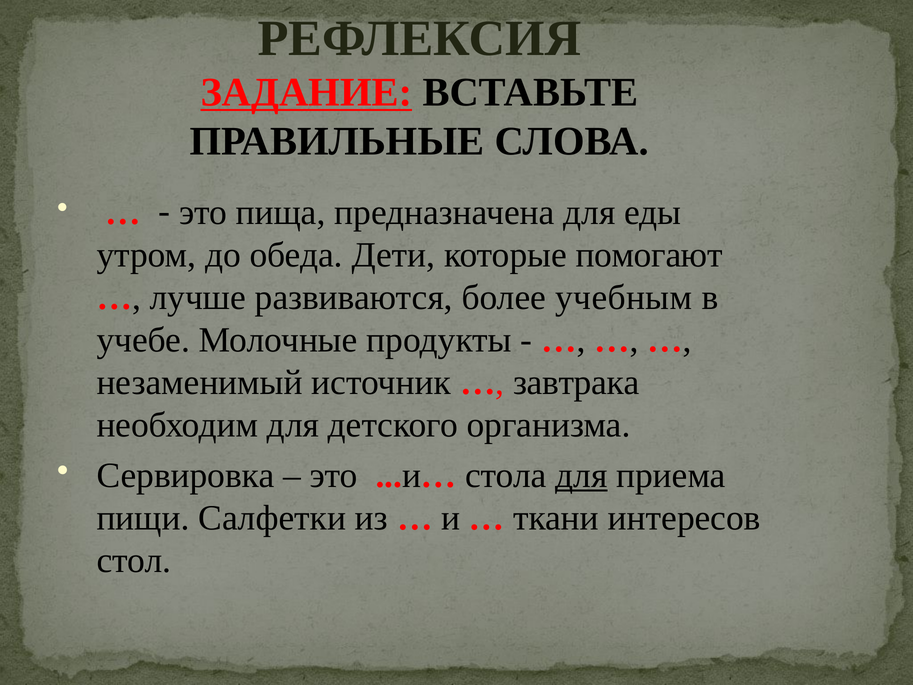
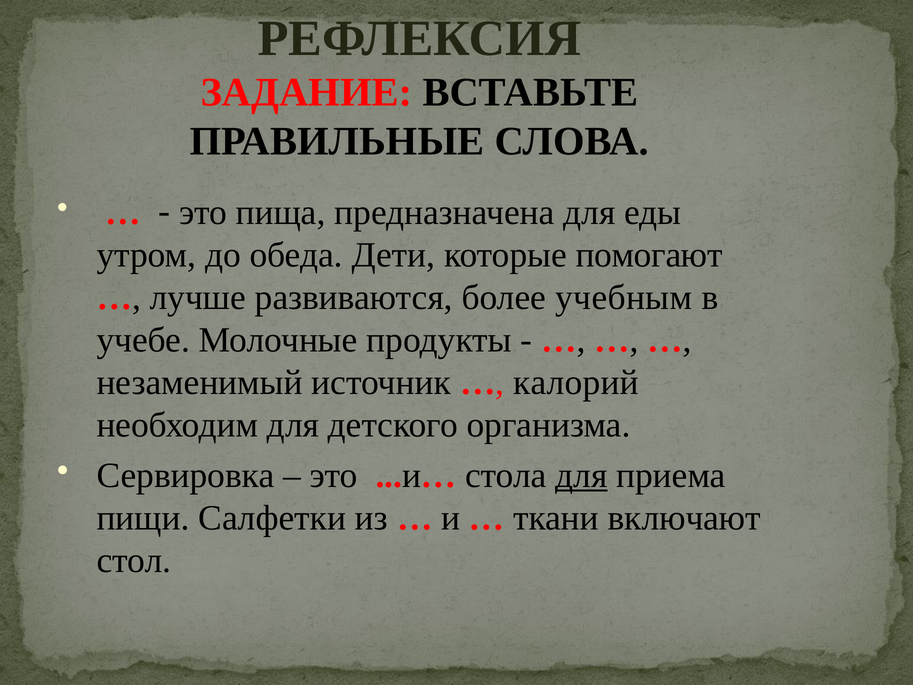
ЗАДАНИЕ underline: present -> none (306, 93)
завтрака: завтрака -> калорий (576, 383)
интересов: интересов -> включают (684, 518)
